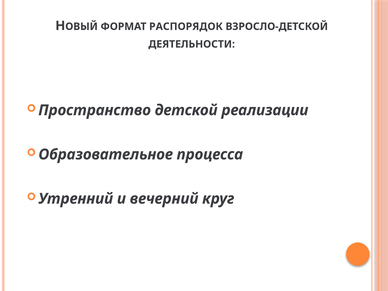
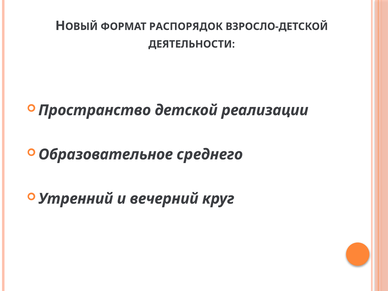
процесса: процесса -> среднего (210, 154)
